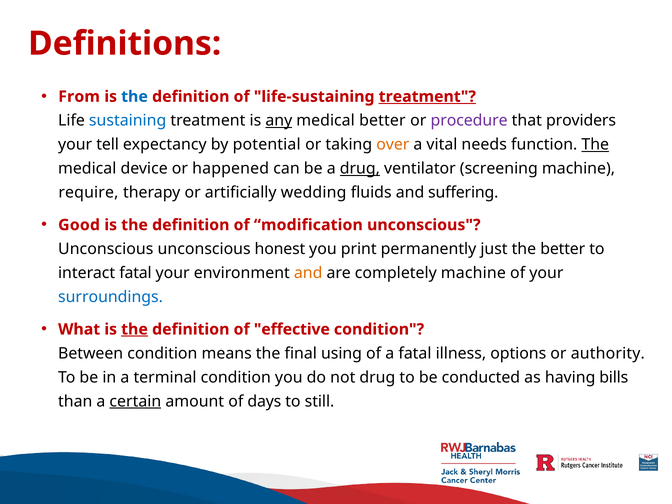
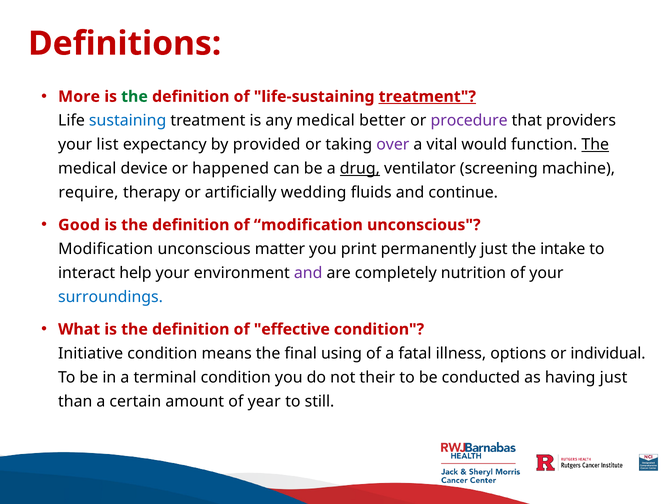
From: From -> More (79, 97)
the colour: blue -> green (135, 97)
any underline: present -> none (279, 121)
tell: tell -> list (107, 145)
potential: potential -> provided (267, 145)
over colour: orange -> purple (393, 145)
needs: needs -> would (484, 145)
suffering: suffering -> continue (463, 193)
Unconscious: Unconscious -> Modification (106, 249)
honest: honest -> matter (280, 249)
the better: better -> intake (563, 249)
interact fatal: fatal -> help (135, 273)
and colour: orange -> purple (308, 273)
completely machine: machine -> nutrition (473, 273)
the underline: present -> none (135, 329)
Between: Between -> Initiative (91, 353)
authority: authority -> individual (608, 353)
not drug: drug -> their (377, 377)
having bills: bills -> just (614, 377)
certain underline: present -> none (135, 401)
days: days -> year (264, 401)
